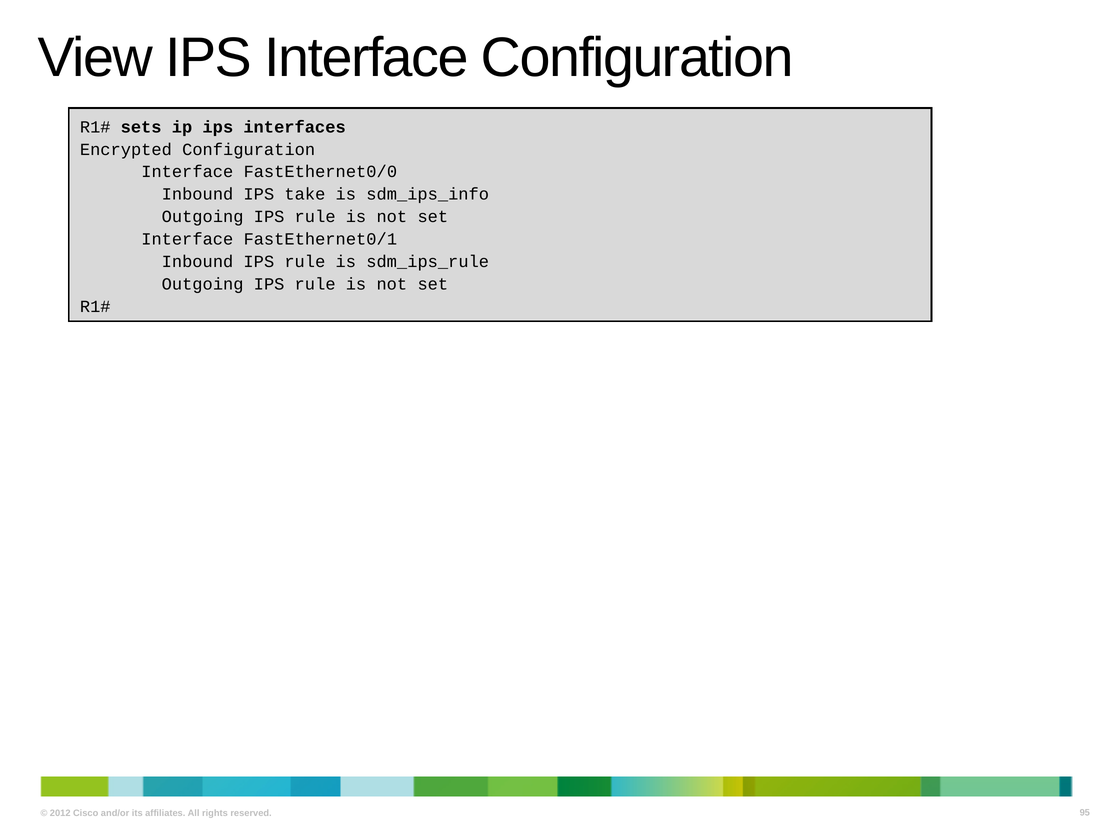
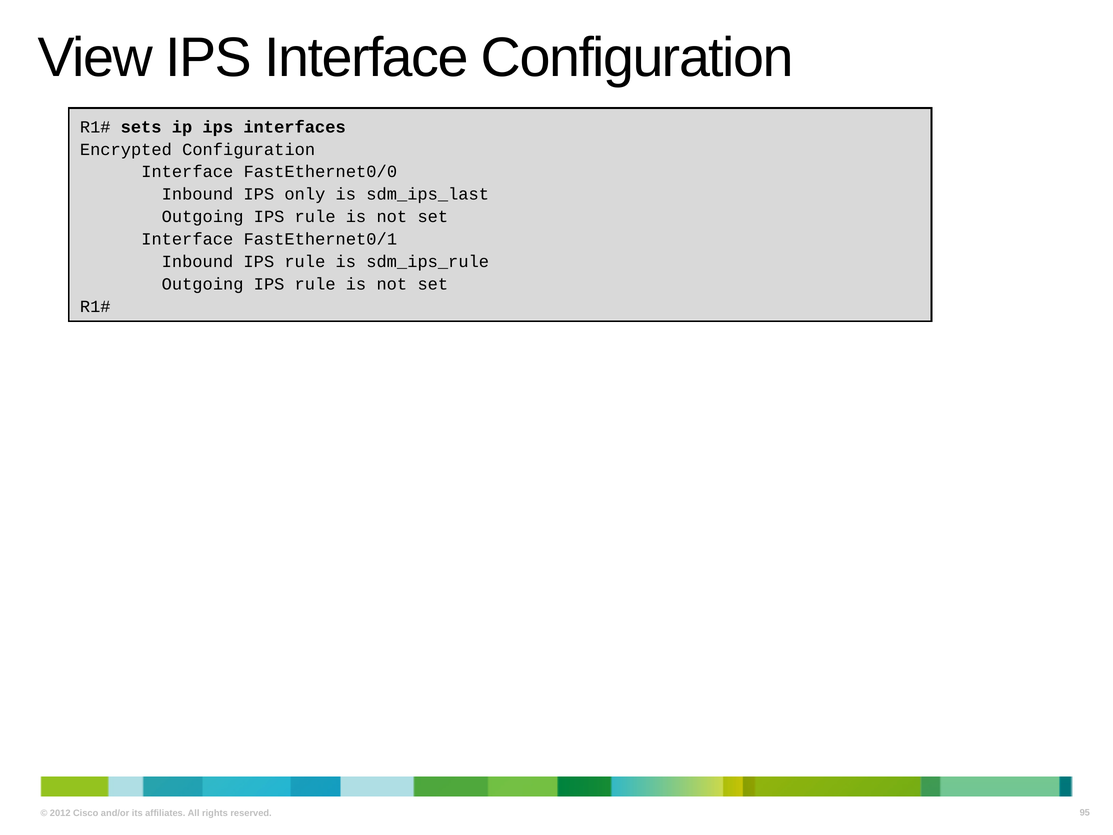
take: take -> only (305, 194)
sdm_ips_info: sdm_ips_info -> sdm_ips_last (428, 194)
